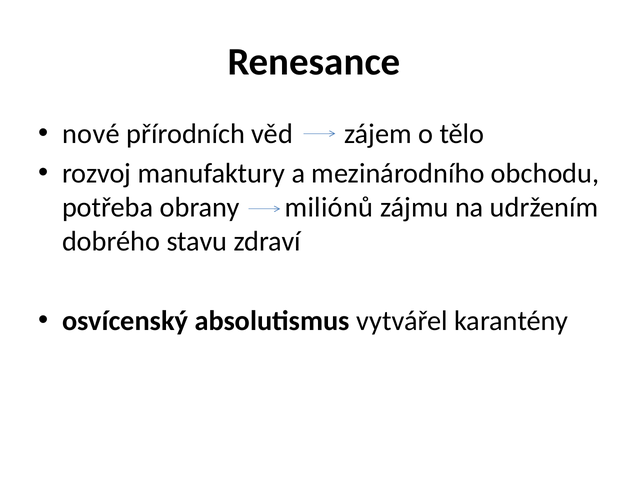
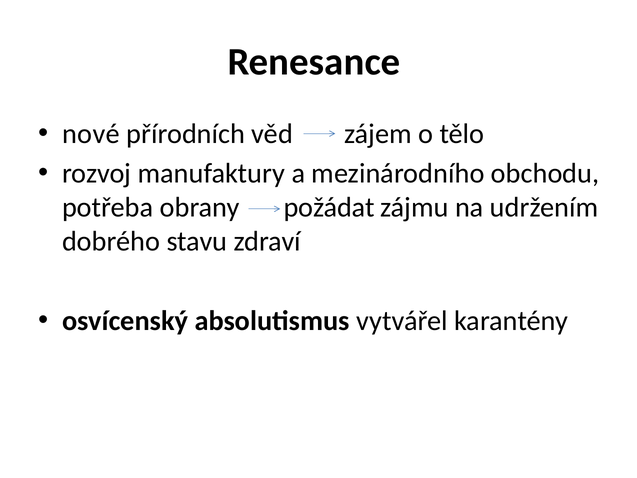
miliónů: miliónů -> požádat (329, 207)
